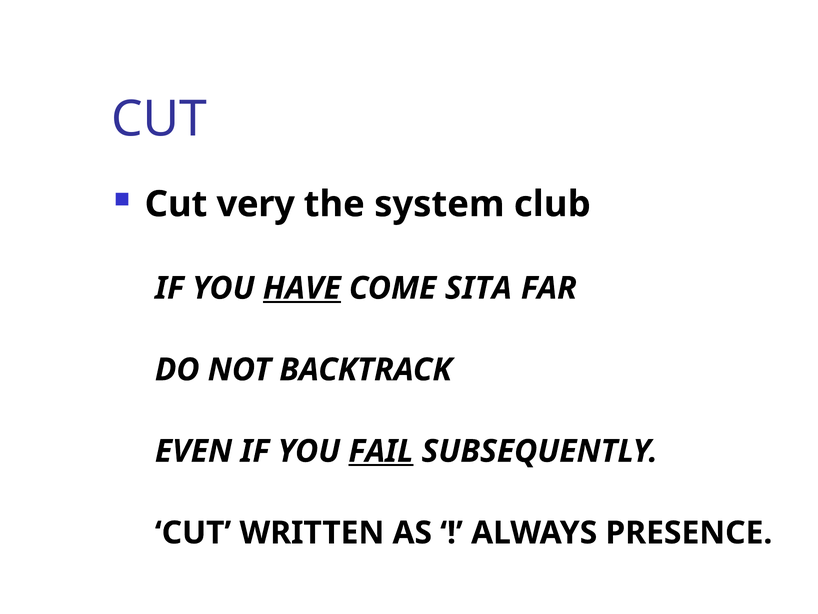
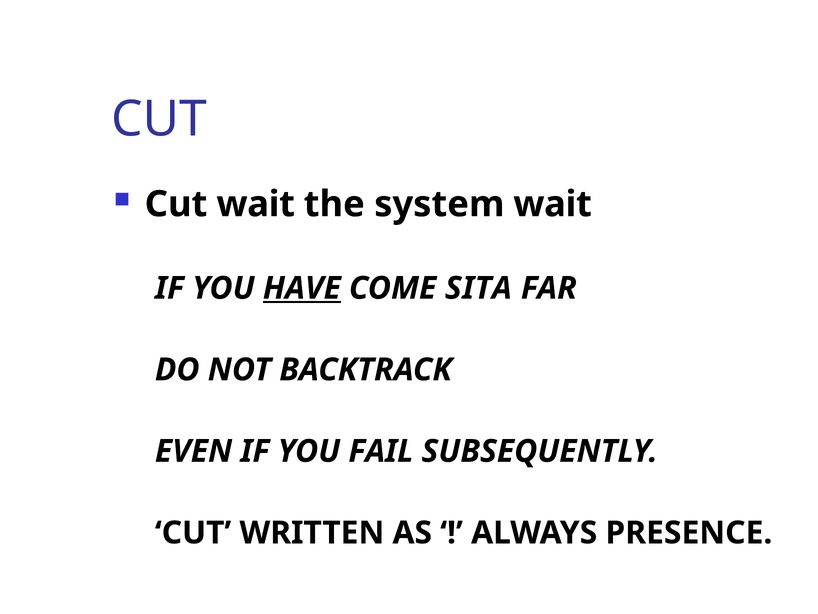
Cut very: very -> wait (256, 204)
system club: club -> wait (553, 204)
FAIL underline: present -> none (381, 451)
